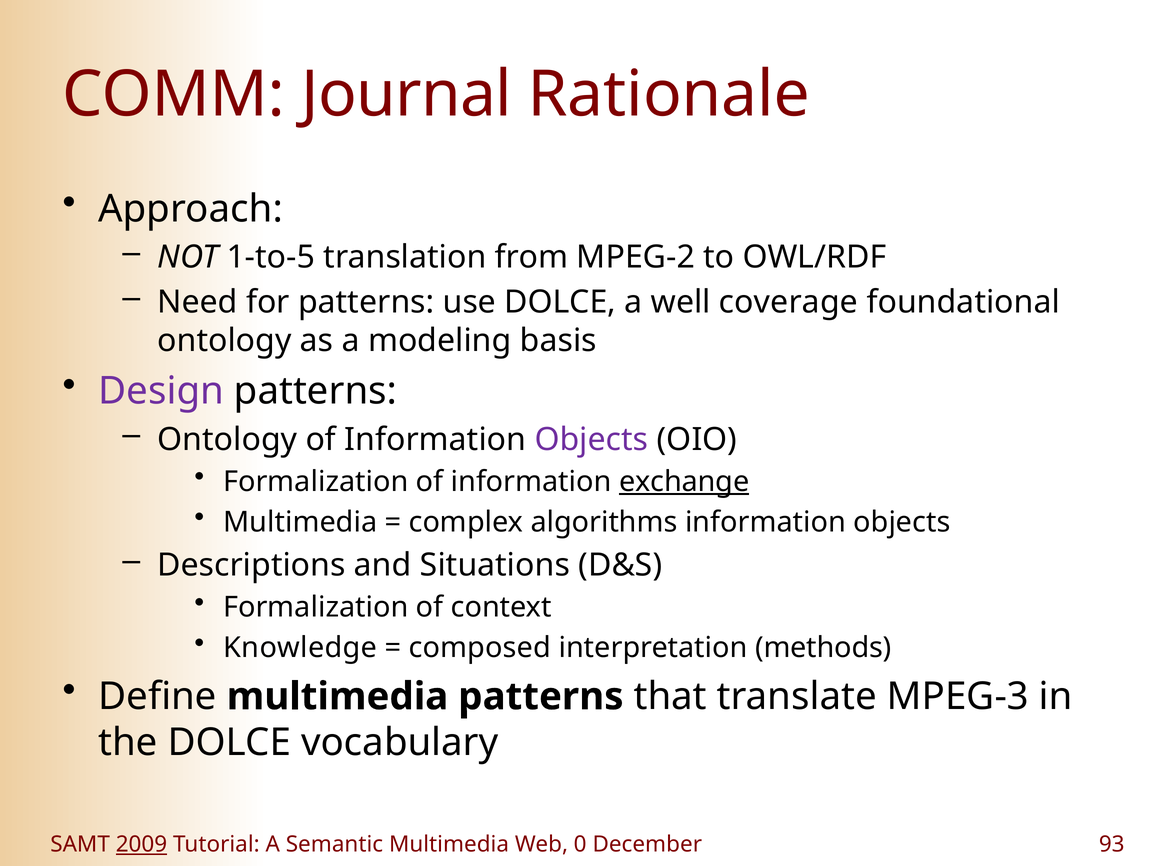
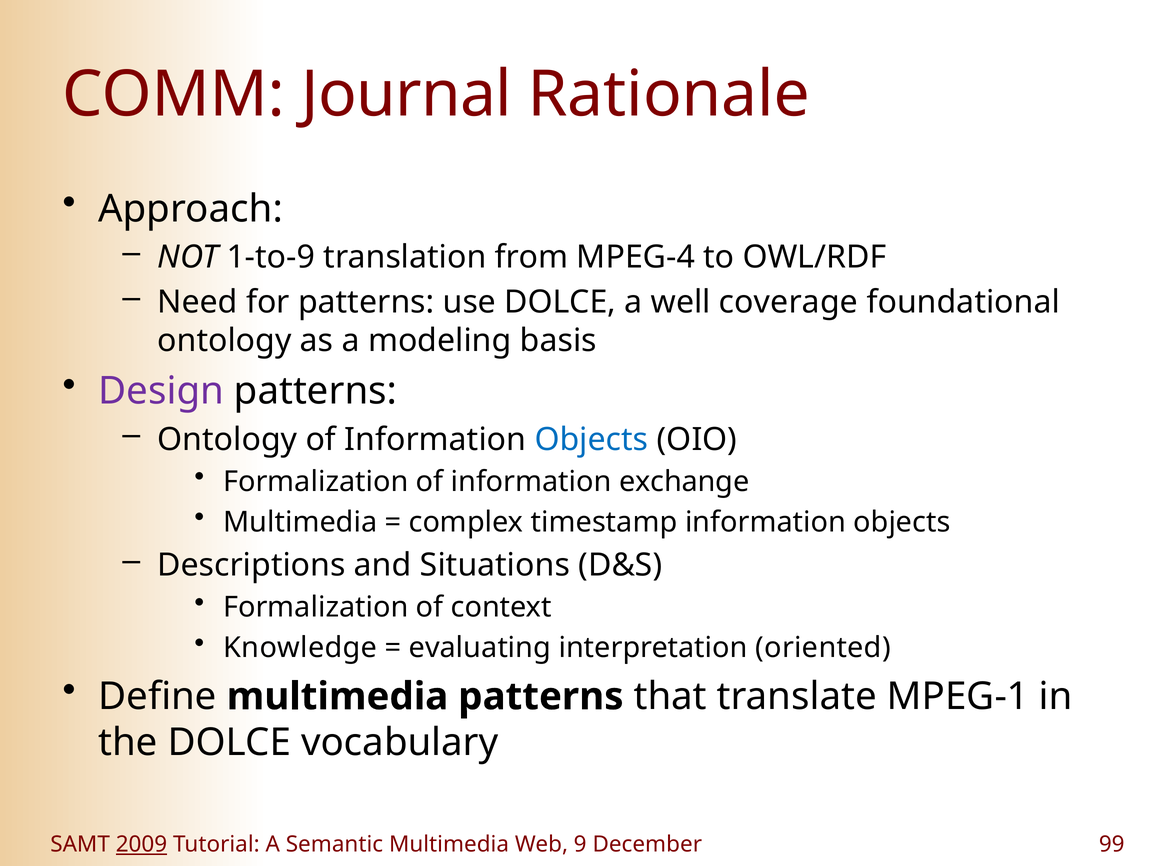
1-to-5: 1-to-5 -> 1-to-9 (271, 257)
MPEG-2: MPEG-2 -> MPEG-4 (636, 257)
Objects colour: purple -> blue (591, 440)
exchange underline: present -> none (684, 482)
algorithms: algorithms -> timestamp (604, 522)
composed: composed -> evaluating (480, 648)
methods: methods -> oriented (823, 648)
MPEG-3: MPEG-3 -> MPEG-1 (958, 697)
0: 0 -> 9 (580, 845)
93: 93 -> 99 (1112, 845)
